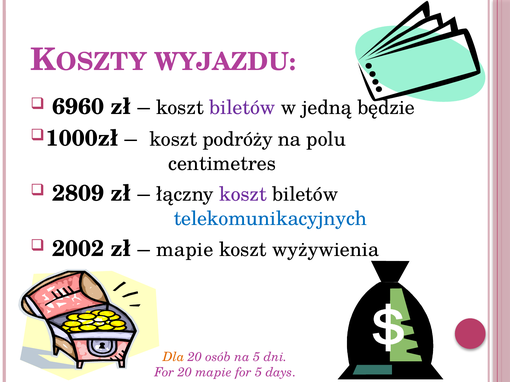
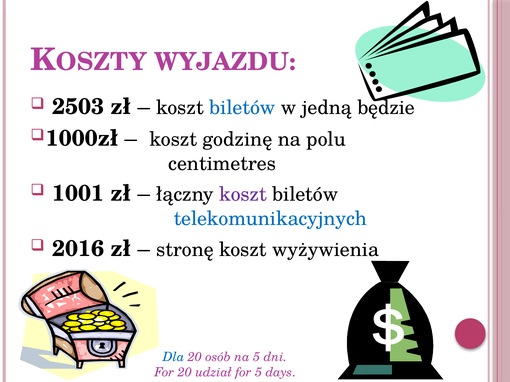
6960: 6960 -> 2503 (78, 107)
biletów colour: purple -> blue (242, 108)
podróży: podróży -> godzinę (237, 139)
2809: 2809 -> 1001 (78, 194)
2002: 2002 -> 2016 (78, 249)
mapie: mapie -> stronę (185, 250)
Dla colour: orange -> blue (174, 357)
20 mapie: mapie -> udział (214, 373)
